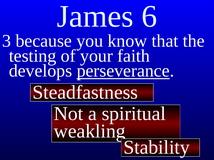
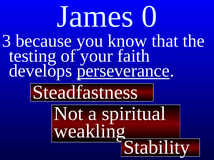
6: 6 -> 0 (149, 17)
